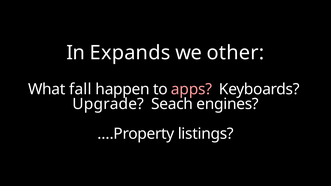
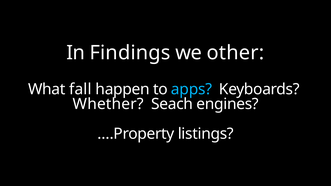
Expands: Expands -> Findings (130, 53)
apps colour: pink -> light blue (192, 89)
Upgrade: Upgrade -> Whether (108, 104)
